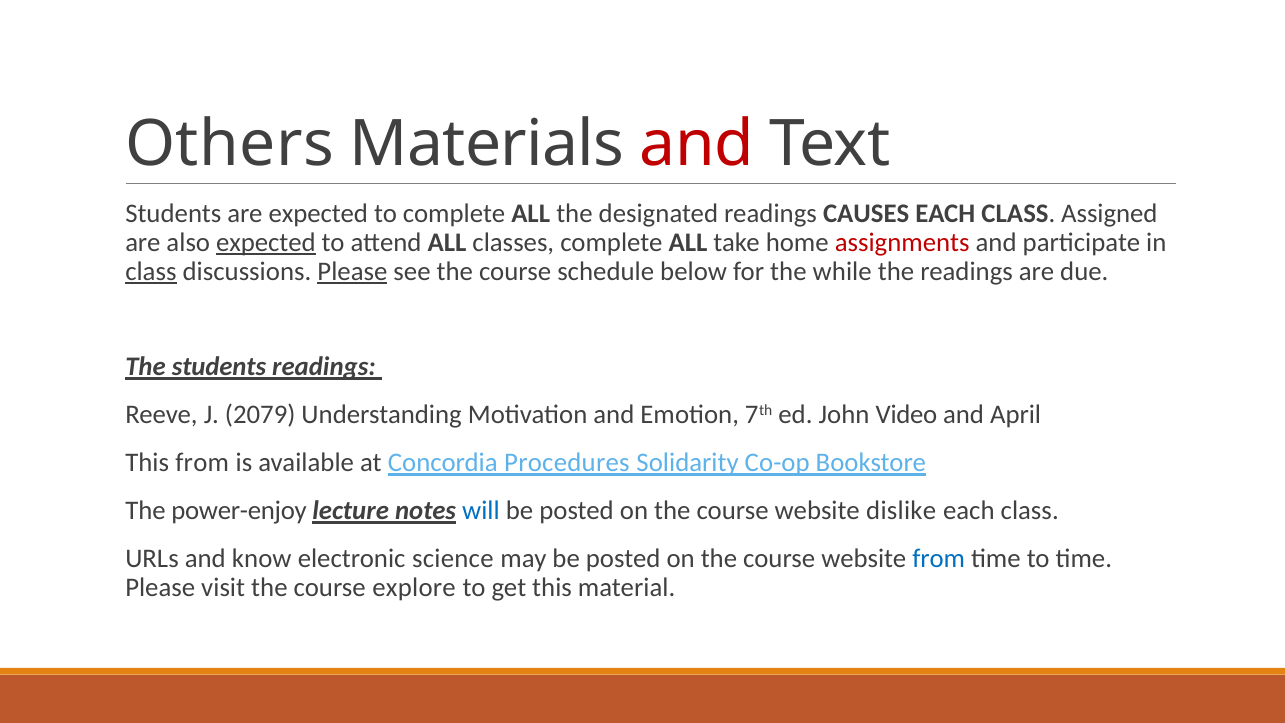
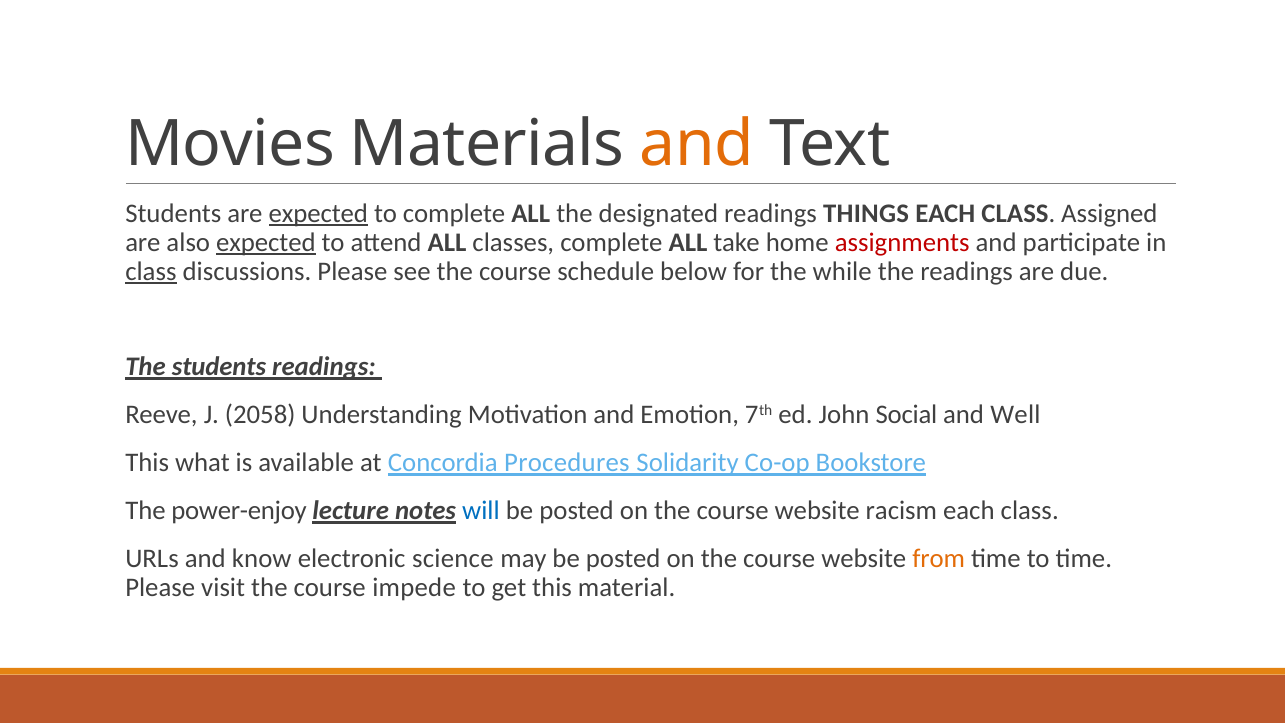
Others: Others -> Movies (230, 144)
and colour: red -> orange (697, 144)
expected underline: none -> present (318, 214)
CAUSES: CAUSES -> THINGS (866, 214)
Please underline: present -> none (352, 272)
2079: 2079 -> 2058 (260, 415)
Video: Video -> Social (906, 415)
April: April -> Well (1015, 415)
This from: from -> what (202, 463)
dislike: dislike -> racism (901, 511)
from colour: blue -> orange (939, 558)
explore: explore -> impede (414, 587)
